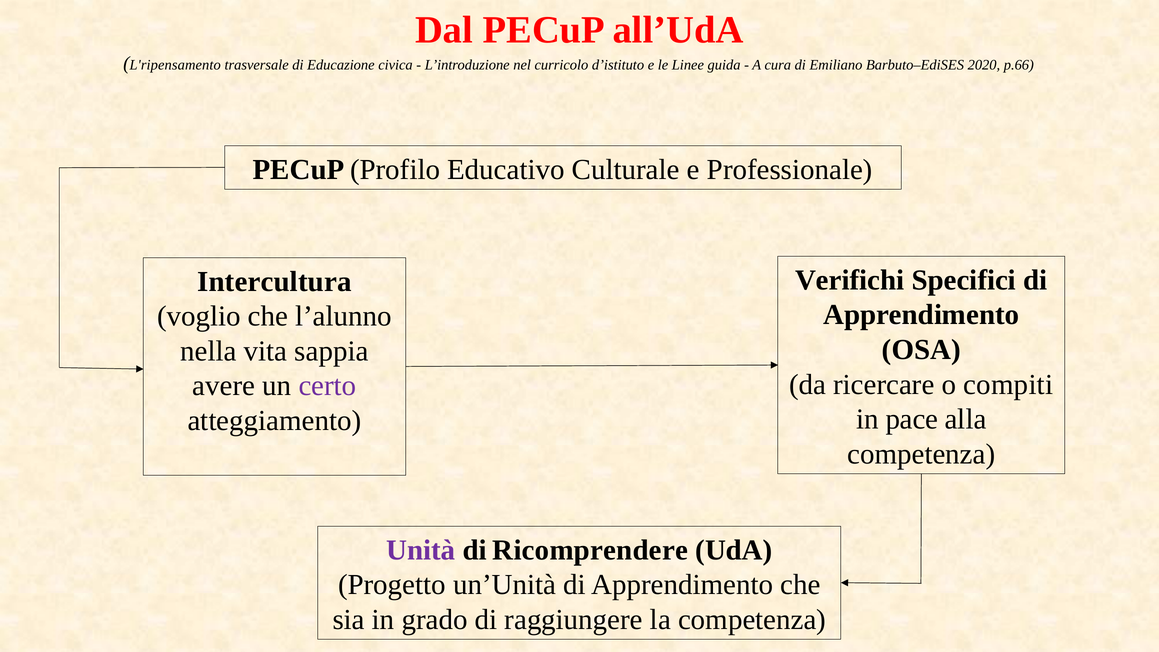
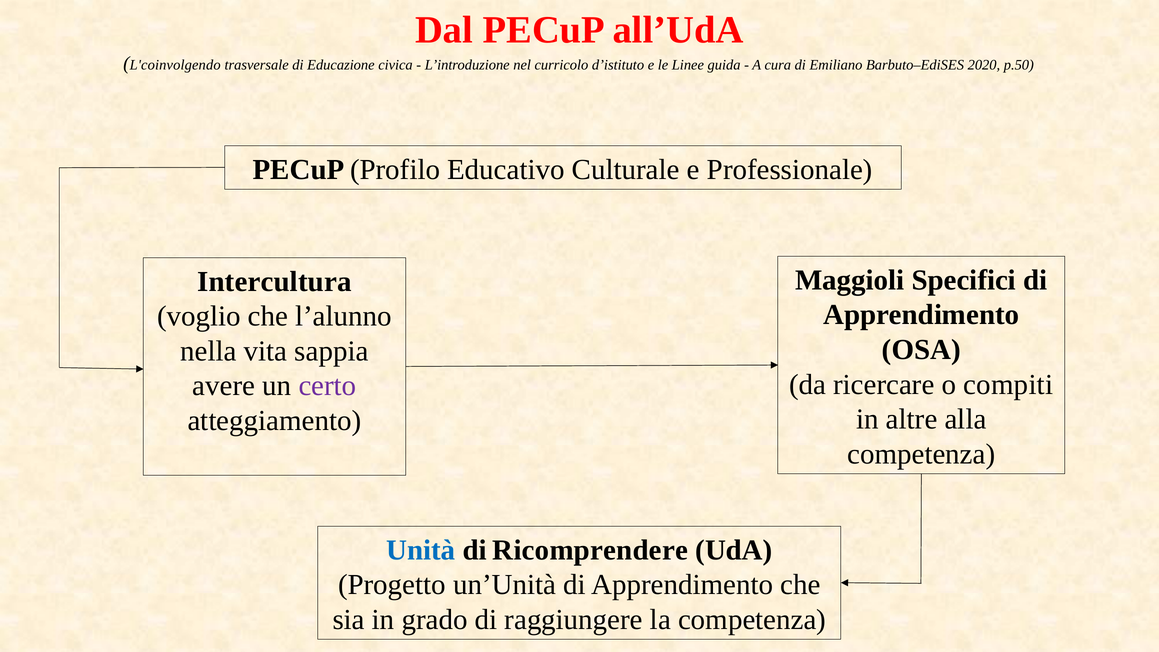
L'ripensamento: L'ripensamento -> L'coinvolgendo (175, 65)
p.66: p.66 -> p.50 (1019, 65)
Verifichi: Verifichi -> Maggioli (850, 280)
pace: pace -> altre (912, 419)
Unità colour: purple -> blue (421, 550)
